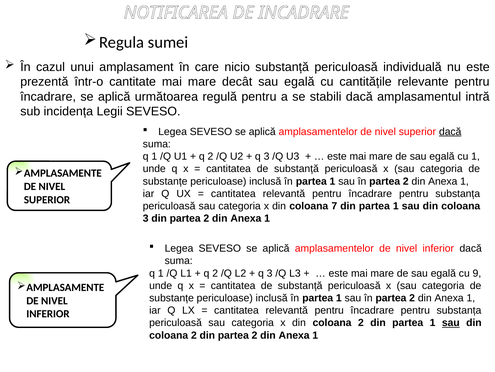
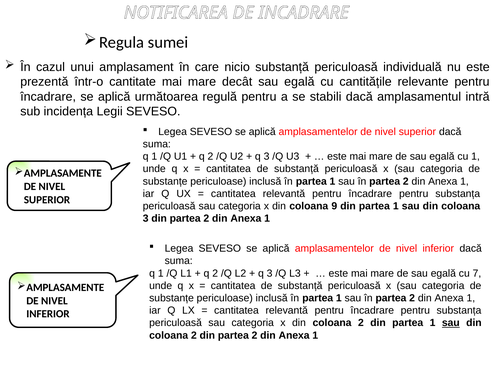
dacă underline: present -> none (450, 131)
7: 7 -> 9 (334, 206)
9: 9 -> 7 (477, 273)
